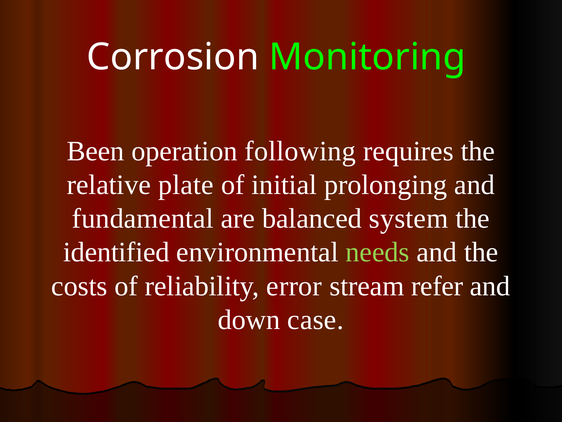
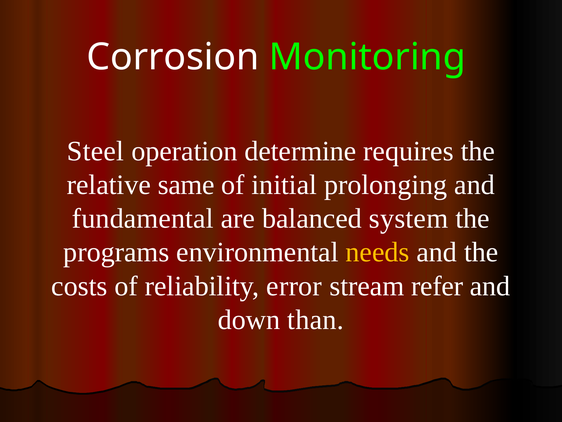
Been: Been -> Steel (95, 151)
following: following -> determine (300, 151)
plate: plate -> same (186, 185)
identified: identified -> programs (116, 252)
needs colour: light green -> yellow (377, 252)
case: case -> than (316, 319)
